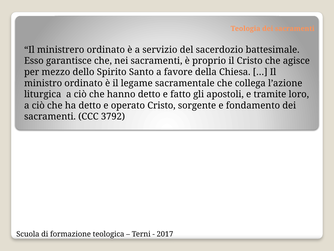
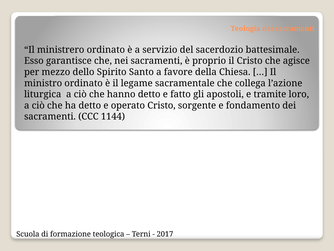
3792: 3792 -> 1144 (113, 116)
